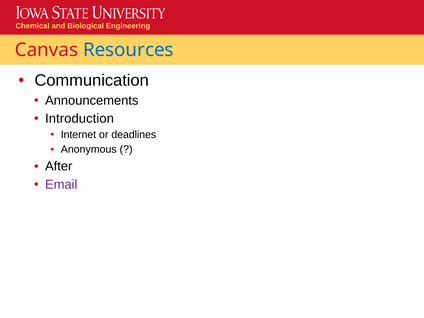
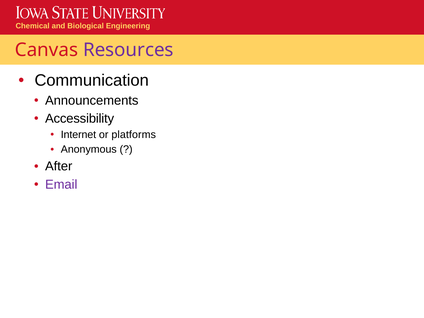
Resources colour: blue -> purple (128, 50)
Introduction: Introduction -> Accessibility (80, 119)
deadlines: deadlines -> platforms (134, 135)
